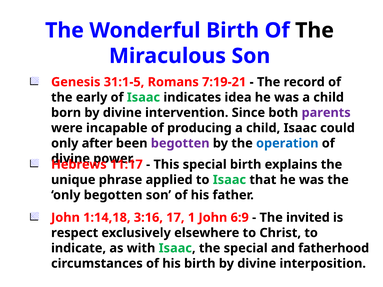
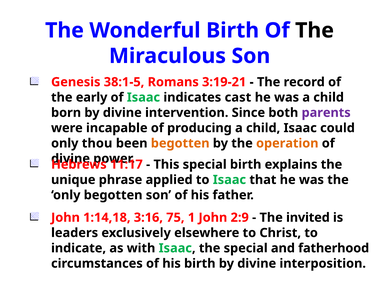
31:1-5: 31:1-5 -> 38:1-5 (124, 82)
7:19-21: 7:19-21 -> 3:19-21 (224, 82)
idea: idea -> cast (238, 97)
after: after -> thou (97, 143)
begotten colour: purple -> orange (180, 143)
operation colour: blue -> orange (287, 143)
17: 17 -> 75 (175, 218)
6:9: 6:9 -> 2:9 (240, 218)
respect: respect -> leaders (75, 233)
